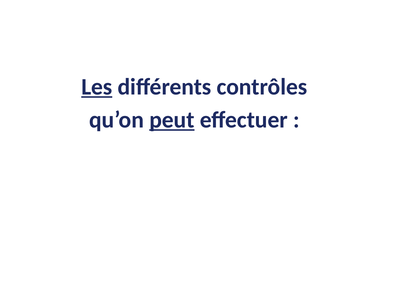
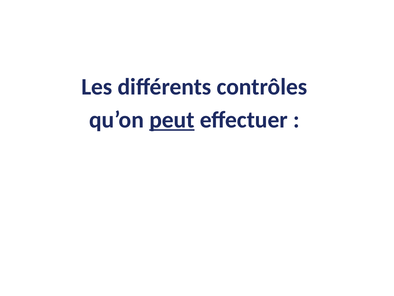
Les underline: present -> none (97, 87)
